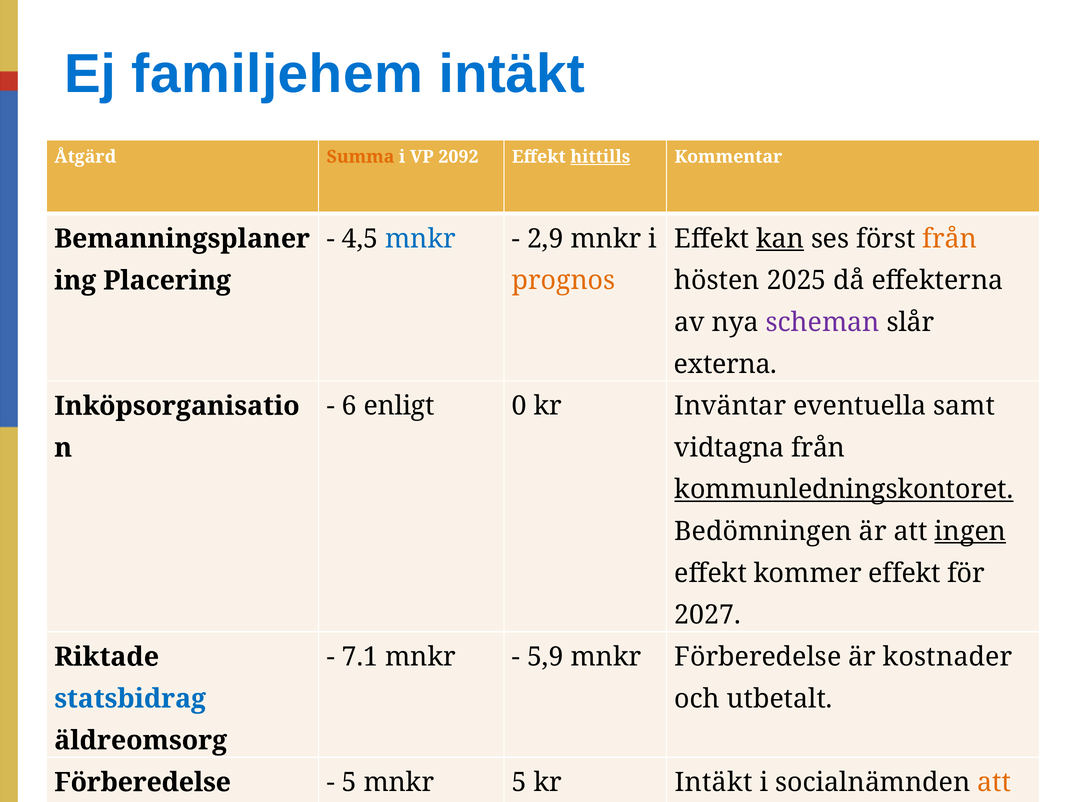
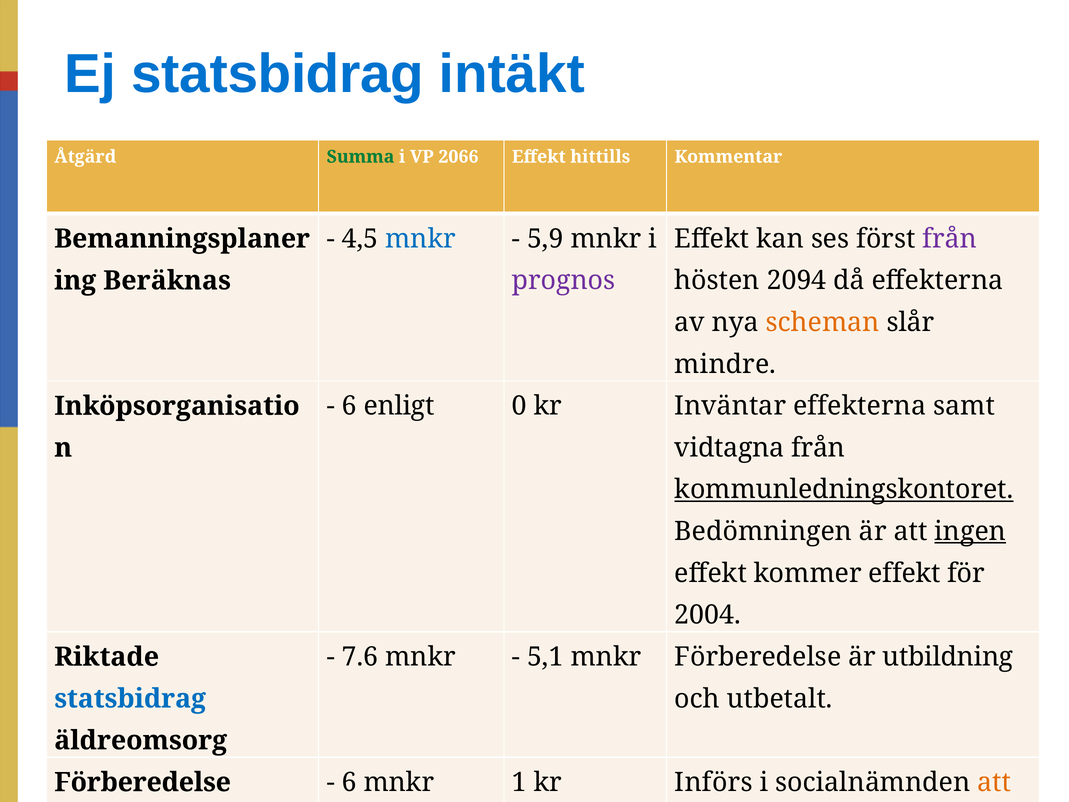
Ej familjehem: familjehem -> statsbidrag (278, 74)
Summa colour: orange -> green (360, 157)
2092: 2092 -> 2066 (458, 157)
hittills underline: present -> none (600, 157)
2,9: 2,9 -> 5,9 (545, 239)
kan underline: present -> none (780, 239)
från colour: orange -> purple (950, 239)
Placering: Placering -> Beräknas (167, 280)
prognos colour: orange -> purple (564, 280)
2025: 2025 -> 2094 (797, 280)
scheman colour: purple -> orange (823, 322)
externa: externa -> mindre (725, 364)
Inväntar eventuella: eventuella -> effekterna (860, 406)
2027: 2027 -> 2004 (708, 615)
7.1: 7.1 -> 7.6 (360, 657)
5,9: 5,9 -> 5,1 (545, 657)
kostnader: kostnader -> utbildning (948, 657)
5: 5 -> 6 (349, 782)
mnkr 5: 5 -> 1 (519, 782)
kr Intäkt: Intäkt -> Införs (714, 782)
